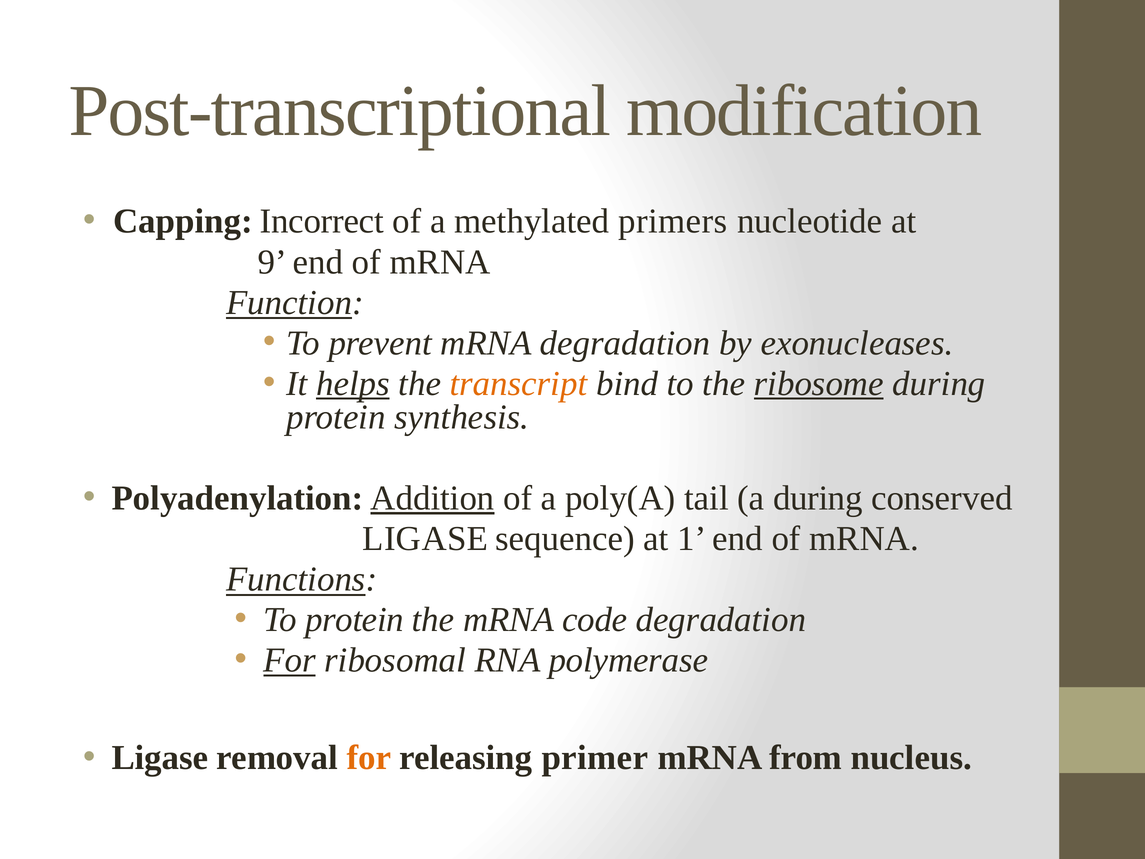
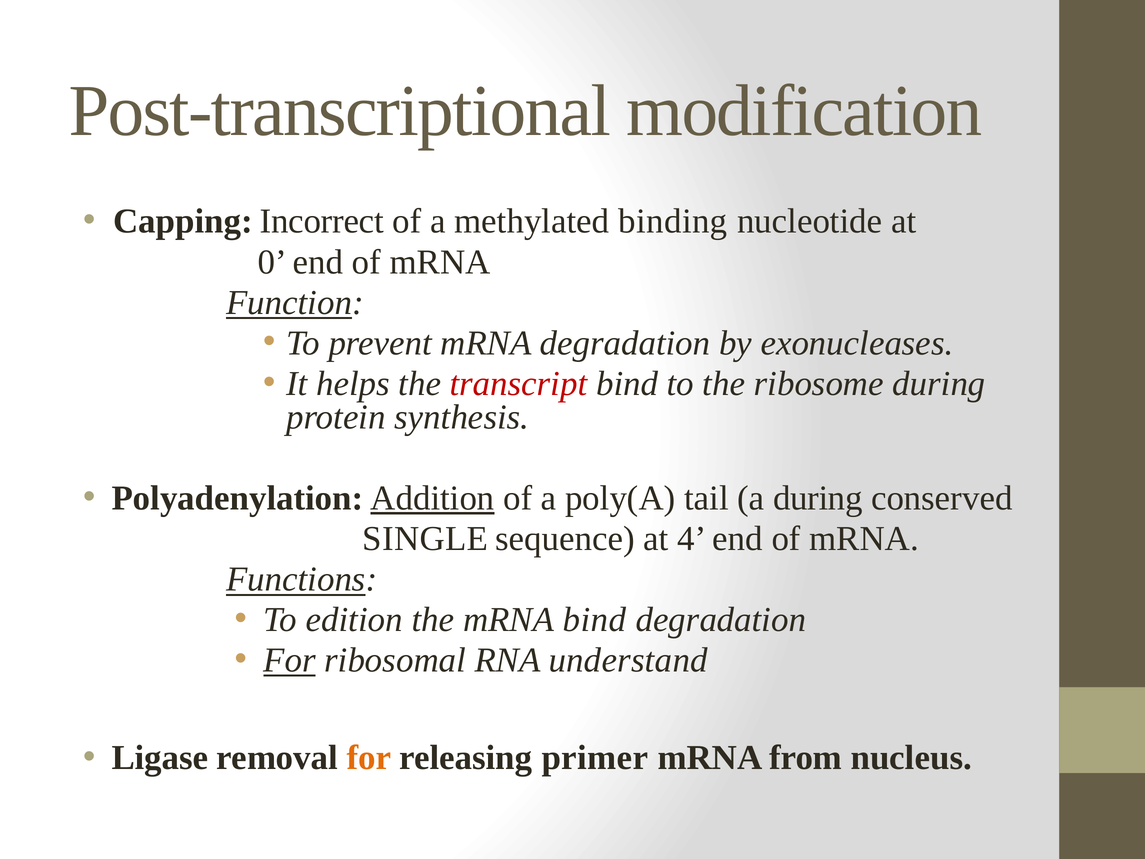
primers: primers -> binding (673, 221)
9: 9 -> 0 (272, 262)
helps underline: present -> none (353, 383)
transcript colour: orange -> red (518, 383)
ribosome underline: present -> none (819, 383)
LIGASE: LIGASE -> SINGLE (425, 539)
1: 1 -> 4 (692, 539)
To protein: protein -> edition (354, 620)
mRNA code: code -> bind (594, 620)
polymerase: polymerase -> understand (628, 660)
